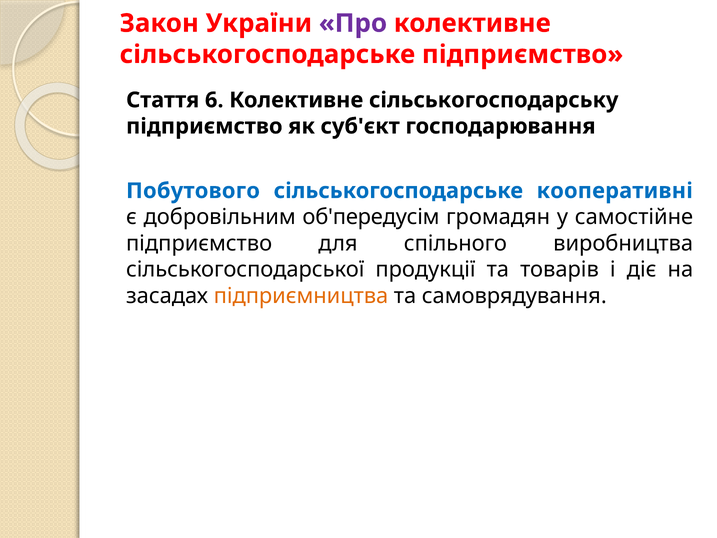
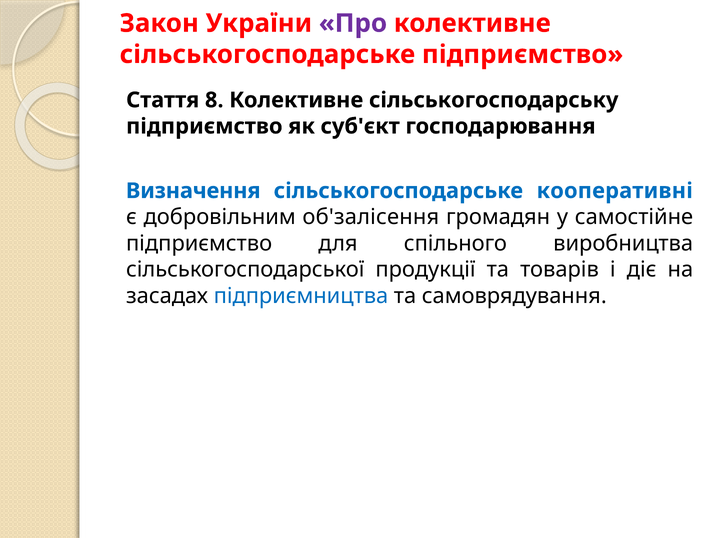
6: 6 -> 8 (214, 100)
Побутового: Побутового -> Визначення (193, 191)
об'передусім: об'передусім -> об'залісення (371, 217)
підприємництва colour: orange -> blue (301, 296)
